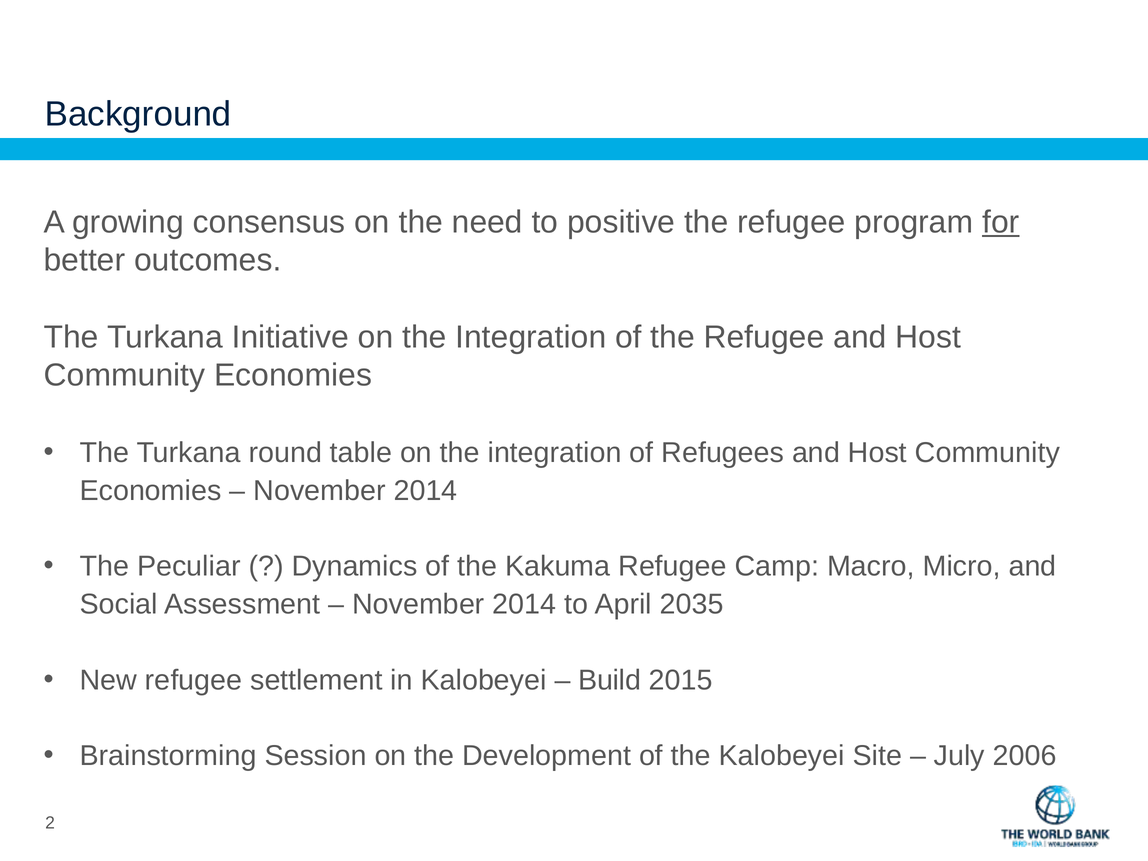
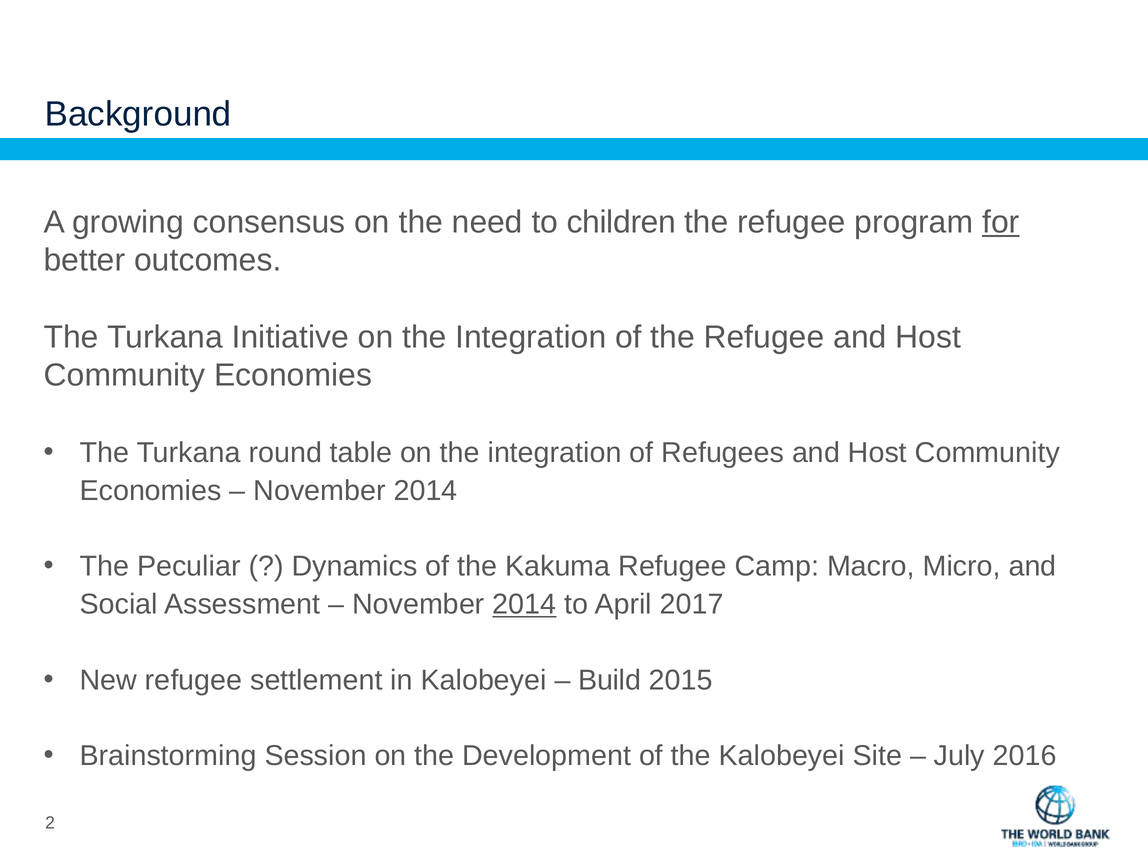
positive: positive -> children (621, 222)
2014 underline: none -> present (524, 604)
2035: 2035 -> 2017 (692, 604)
2006: 2006 -> 2016 (1025, 756)
